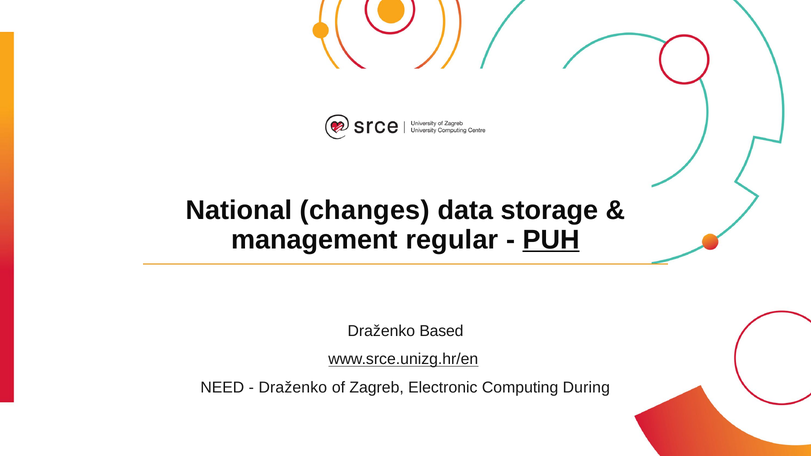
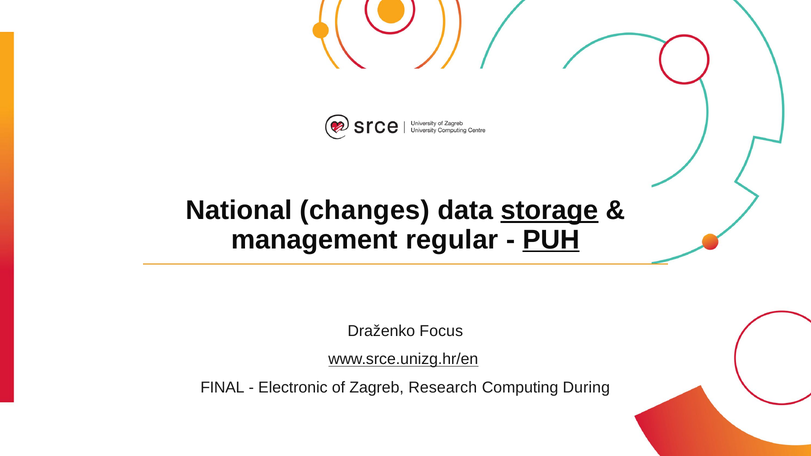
storage underline: none -> present (550, 211)
Based: Based -> Focus (441, 331)
NEED: NEED -> FINAL (222, 388)
Draženko: Draženko -> Electronic (293, 388)
Electronic: Electronic -> Research (443, 388)
